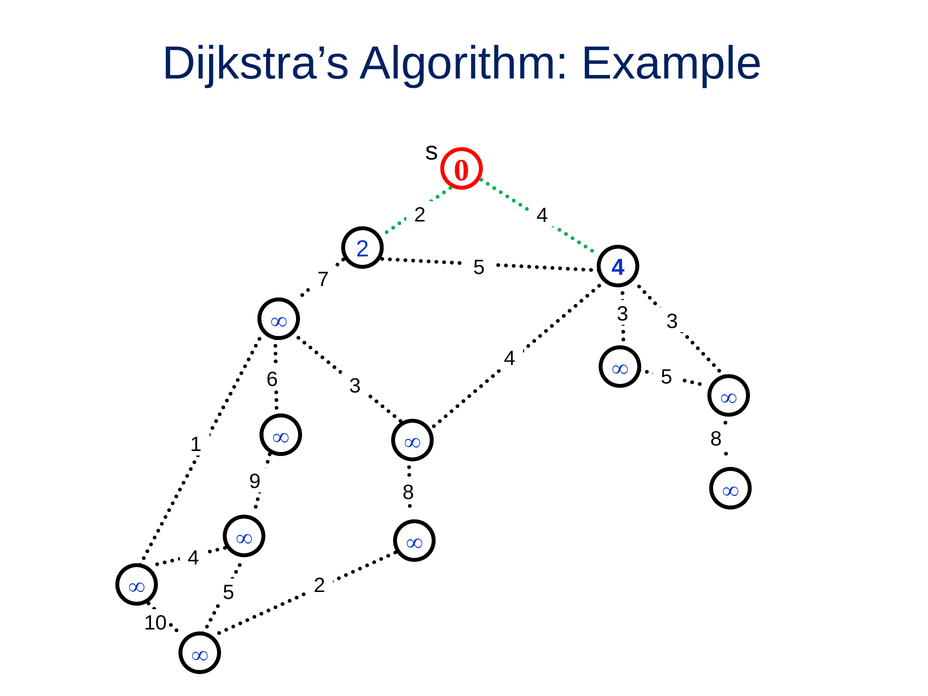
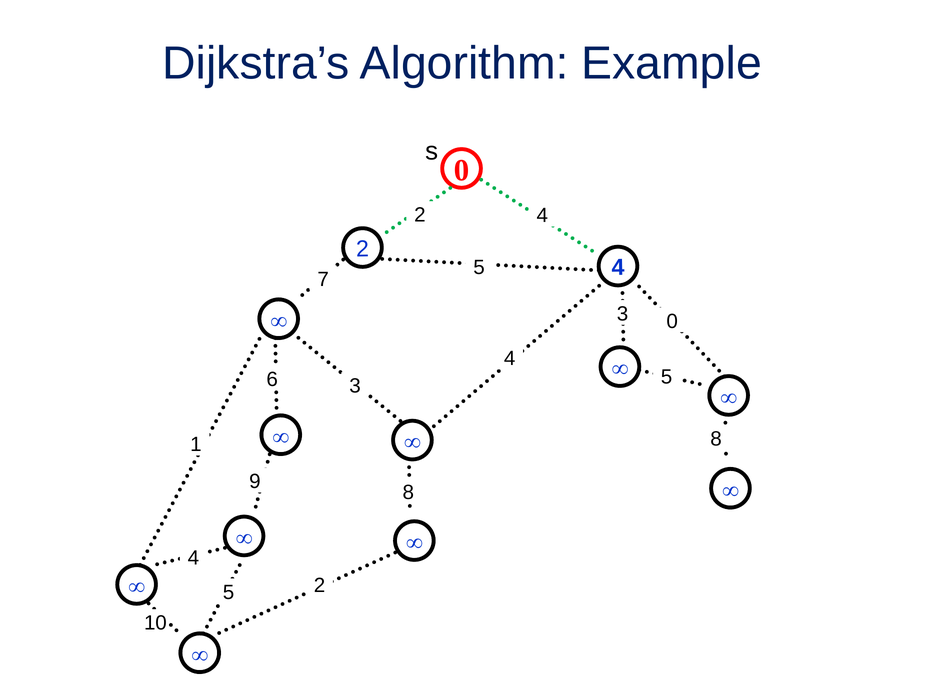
3 3: 3 -> 0 (672, 321)
